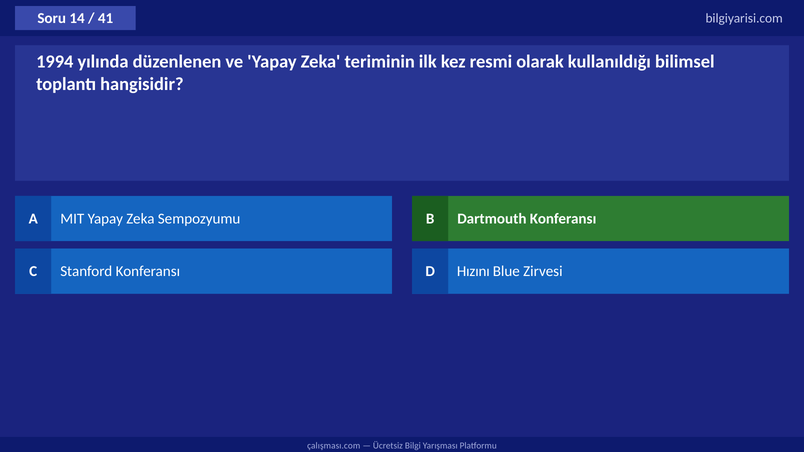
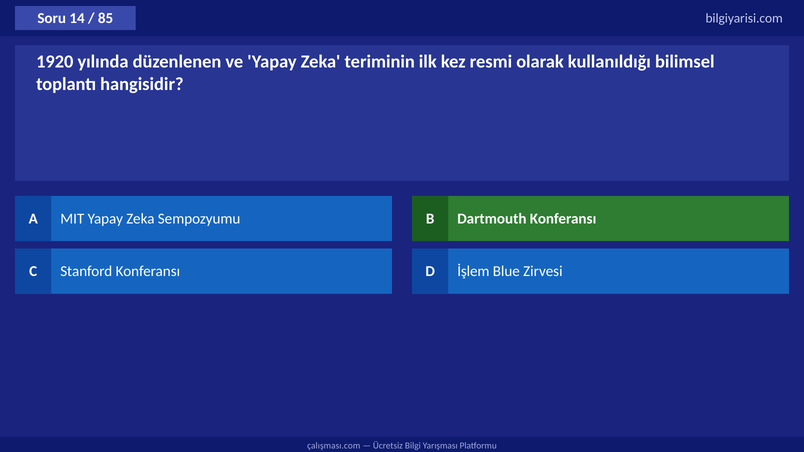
41: 41 -> 85 (106, 18)
1994: 1994 -> 1920 (55, 62)
Hızını: Hızını -> İşlem (473, 272)
